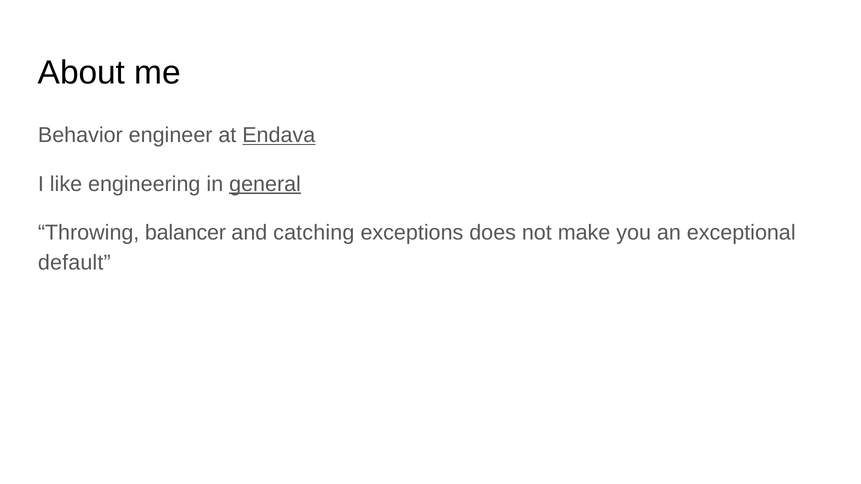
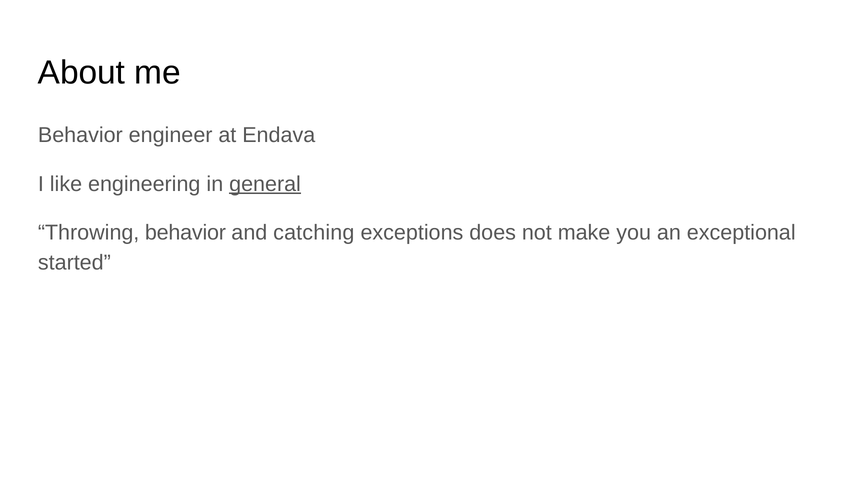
Endava underline: present -> none (279, 135)
Throwing balancer: balancer -> behavior (185, 233)
default: default -> started (74, 263)
